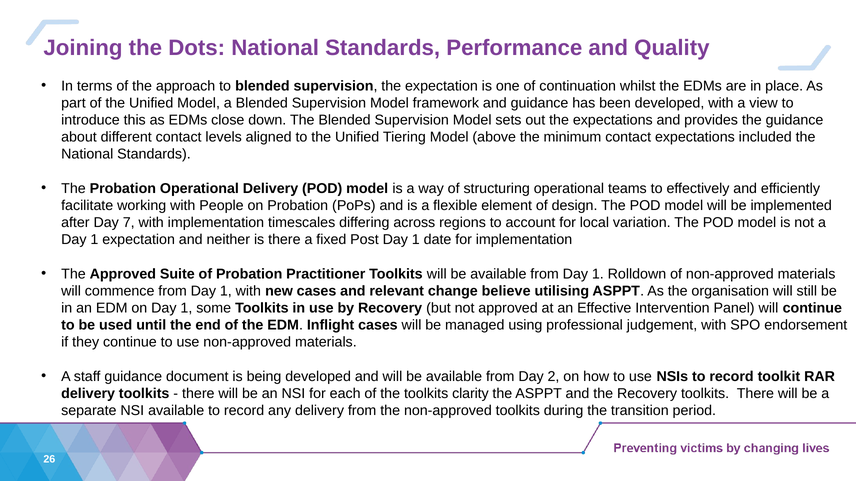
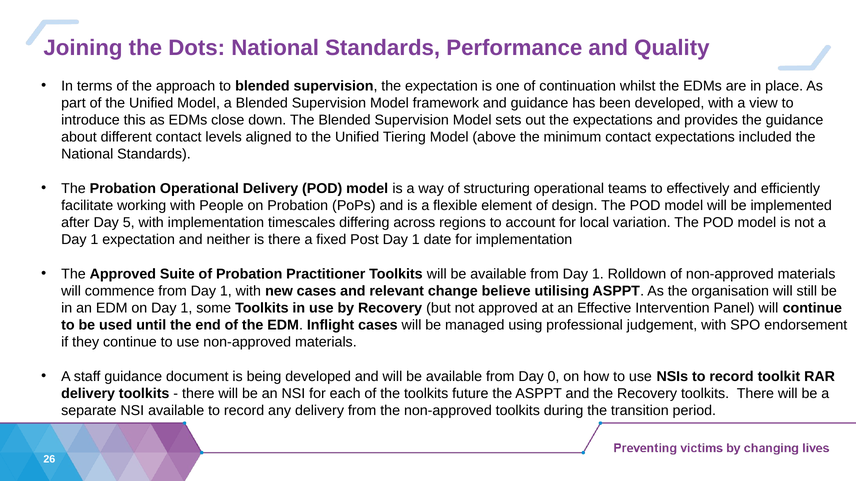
7: 7 -> 5 (129, 223)
2: 2 -> 0 (553, 377)
clarity: clarity -> future (470, 394)
